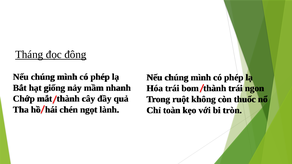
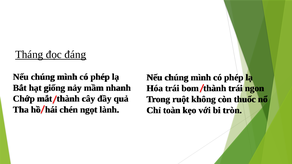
đông: đông -> đáng (75, 55)
